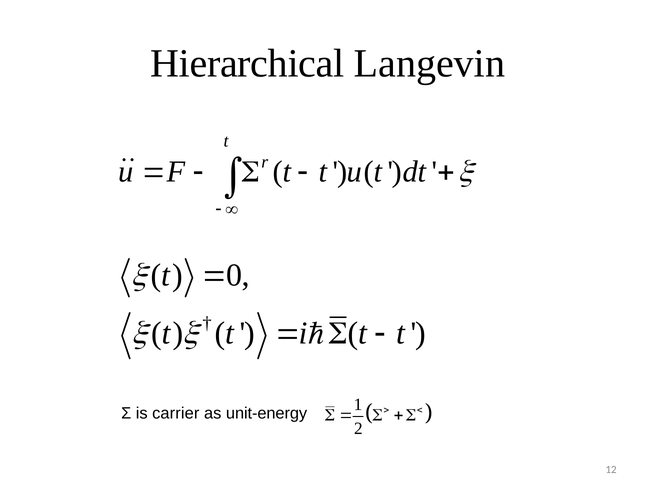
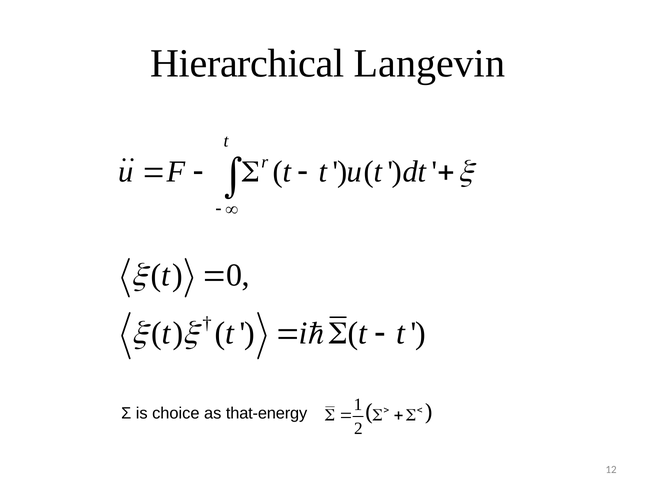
carrier: carrier -> choice (176, 413)
unit-energy: unit-energy -> that-energy (267, 413)
